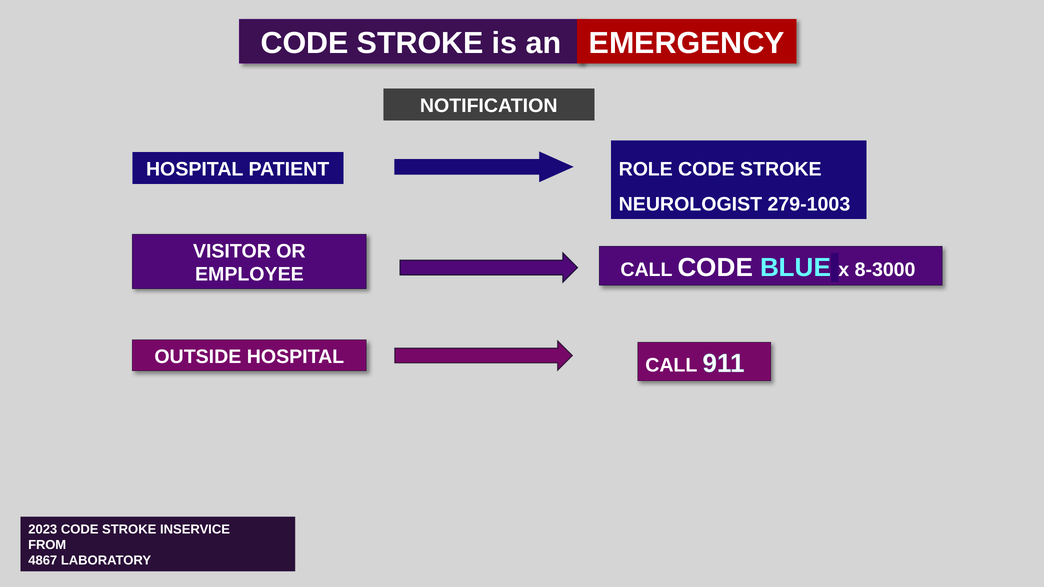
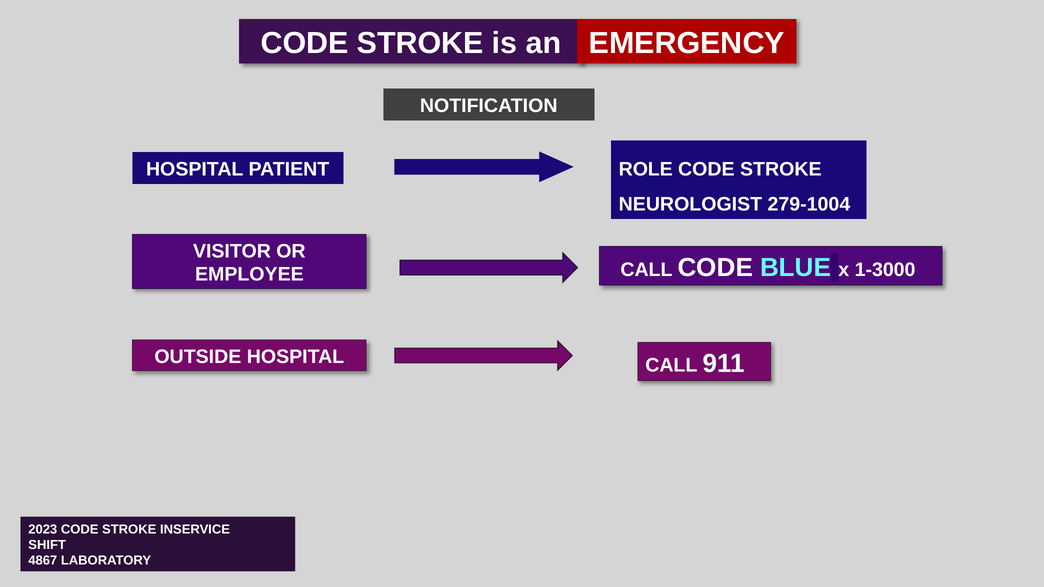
279-1003: 279-1003 -> 279-1004 (809, 204)
8-3000: 8-3000 -> 1-3000 (885, 270)
FROM: FROM -> SHIFT (47, 545)
